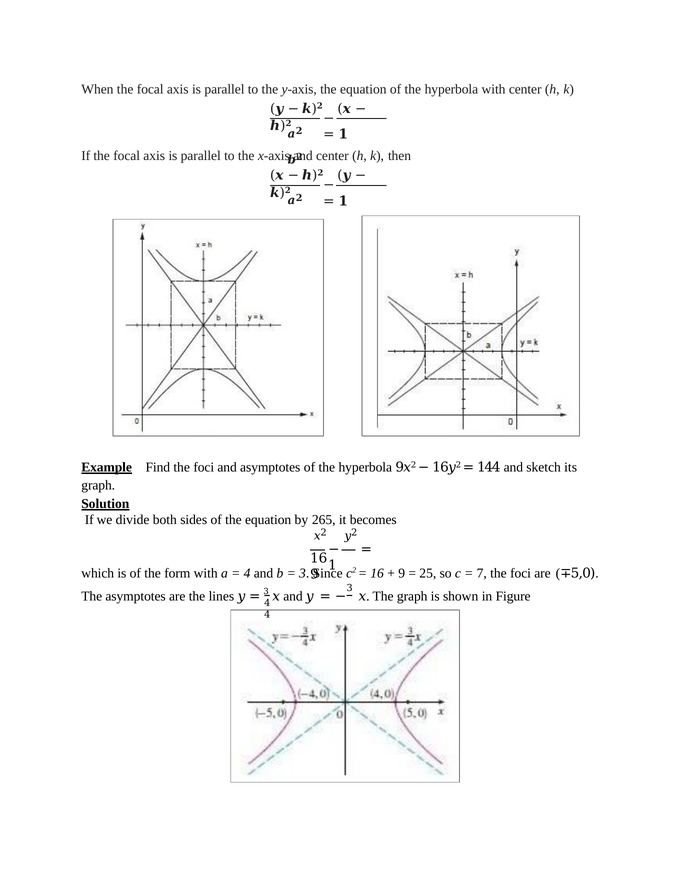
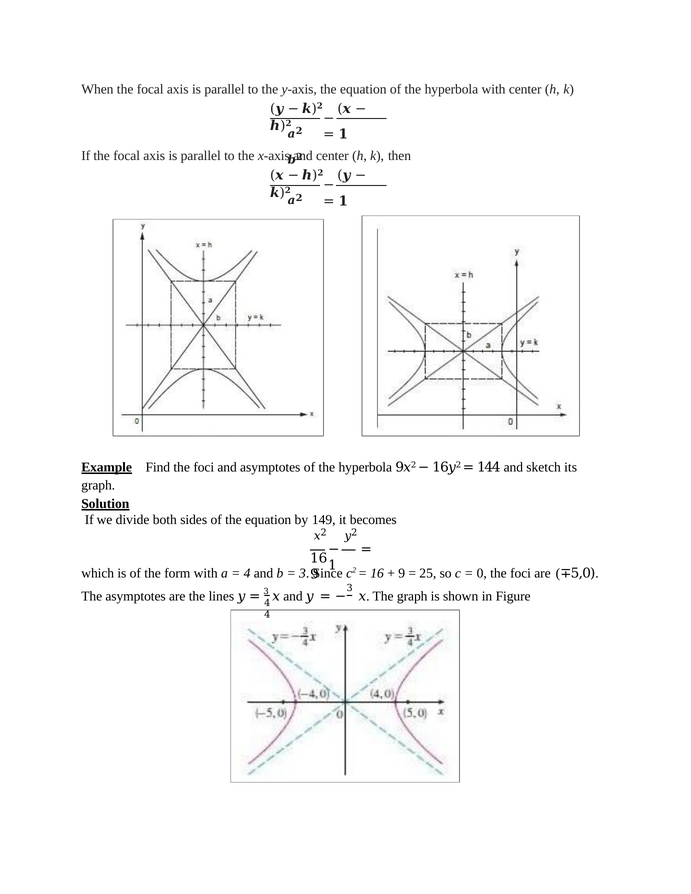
265: 265 -> 149 (324, 520)
7: 7 -> 0 (482, 573)
